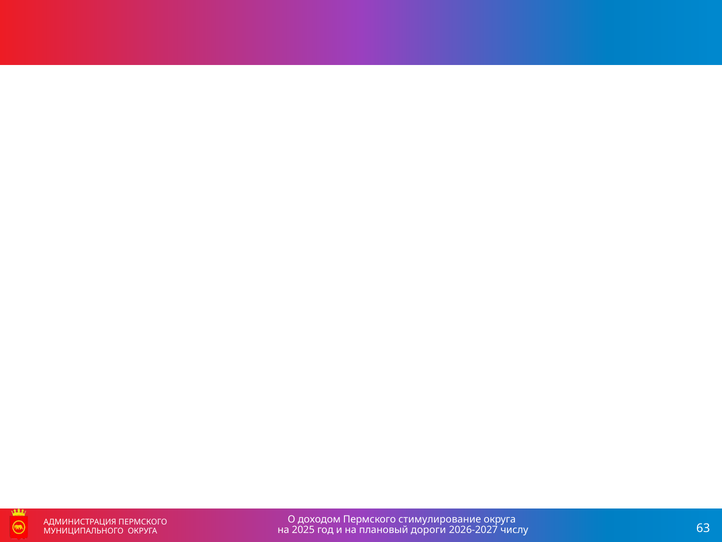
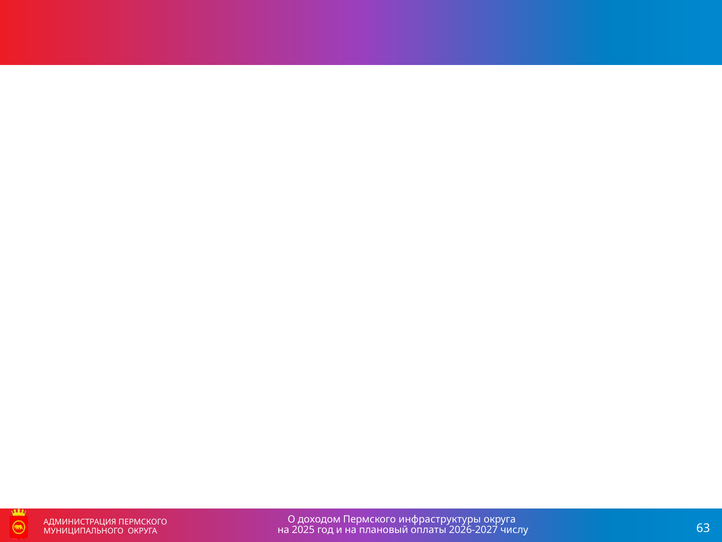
стимулирование: стимулирование -> инфраструктуры (440, 519)
дороги: дороги -> оплаты (429, 530)
